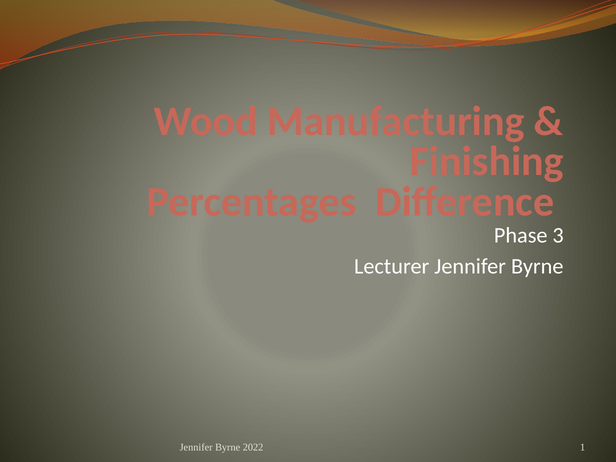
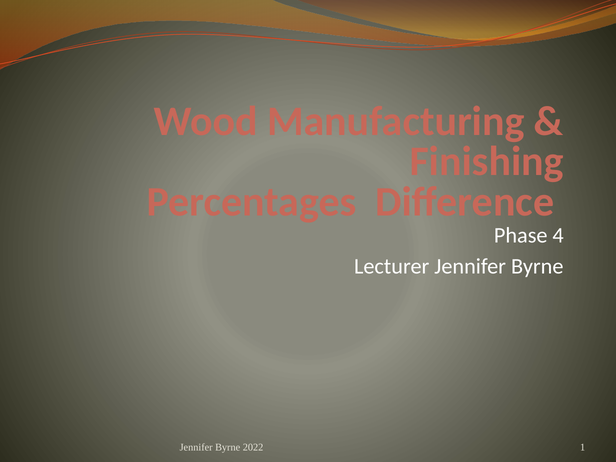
3: 3 -> 4 (558, 235)
